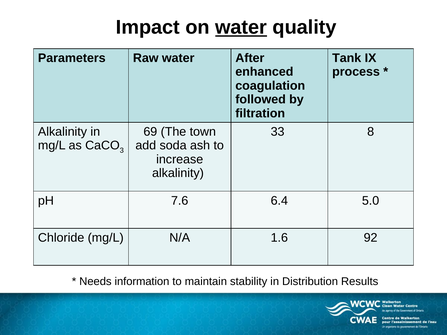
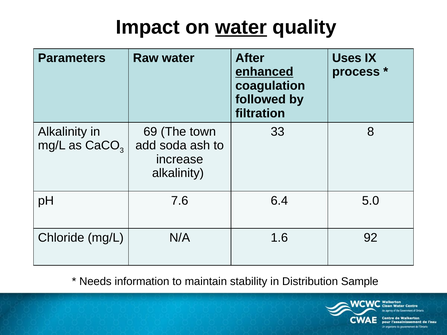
Tank: Tank -> Uses (347, 58)
enhanced underline: none -> present (264, 72)
Results: Results -> Sample (360, 282)
